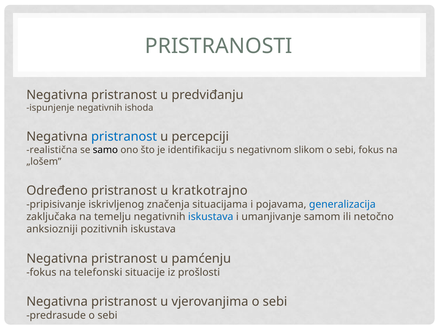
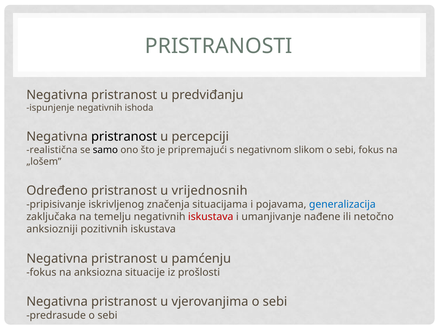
pristranost colour: blue -> black (124, 137)
identifikaciju: identifikaciju -> pripremajući (197, 150)
kratkotrajno: kratkotrajno -> vrijednosnih (210, 191)
iskustava colour: blue -> red (211, 217)
samom: samom -> nađene (322, 217)
telefonski: telefonski -> anksiozna (98, 273)
